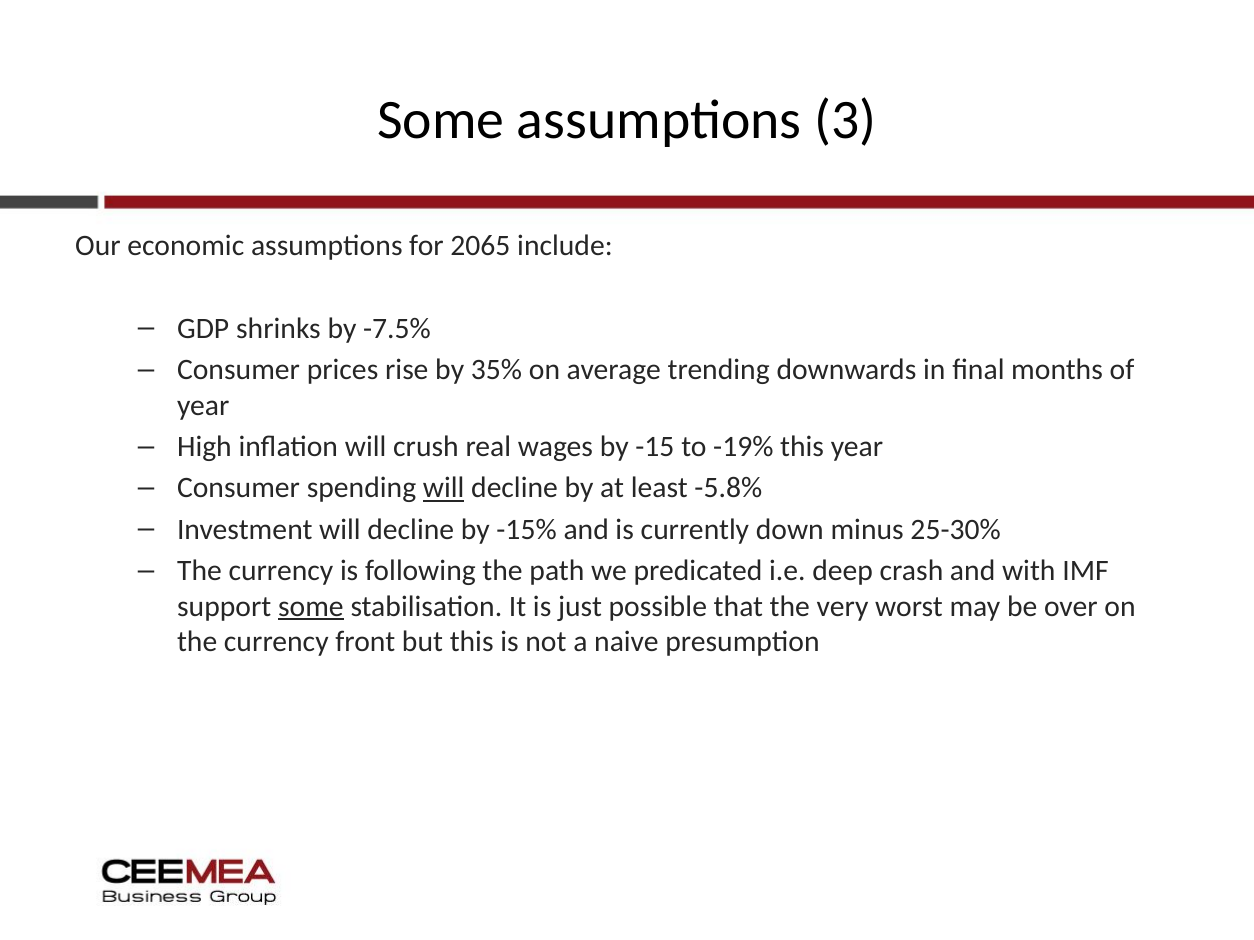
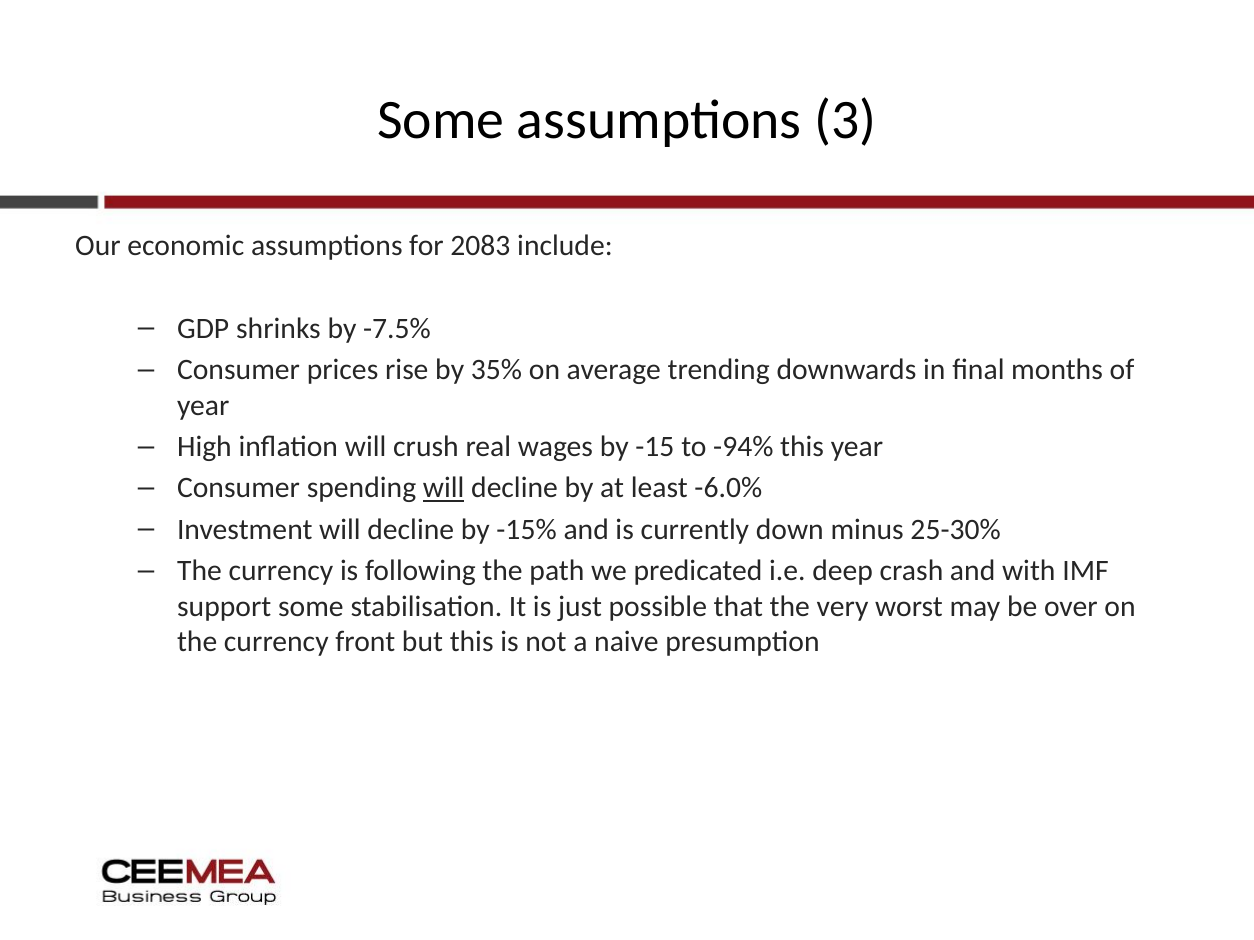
2065: 2065 -> 2083 (480, 246)
-19%: -19% -> -94% (743, 447)
-5.8%: -5.8% -> -6.0% (728, 488)
some underline: present -> none (311, 607)
